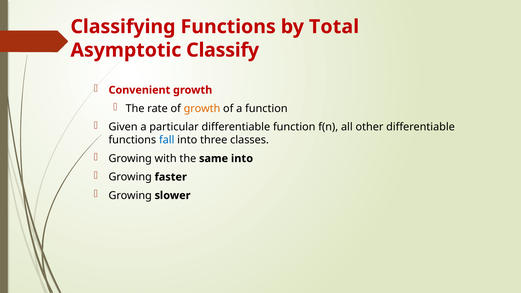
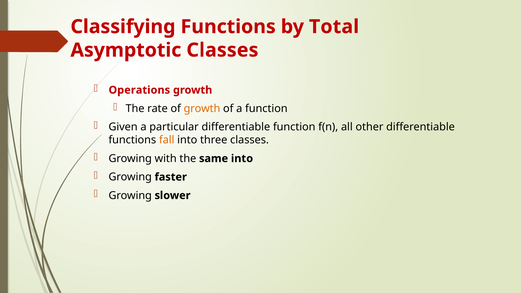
Asymptotic Classify: Classify -> Classes (222, 50)
Convenient: Convenient -> Operations (139, 90)
fall colour: blue -> orange (167, 140)
